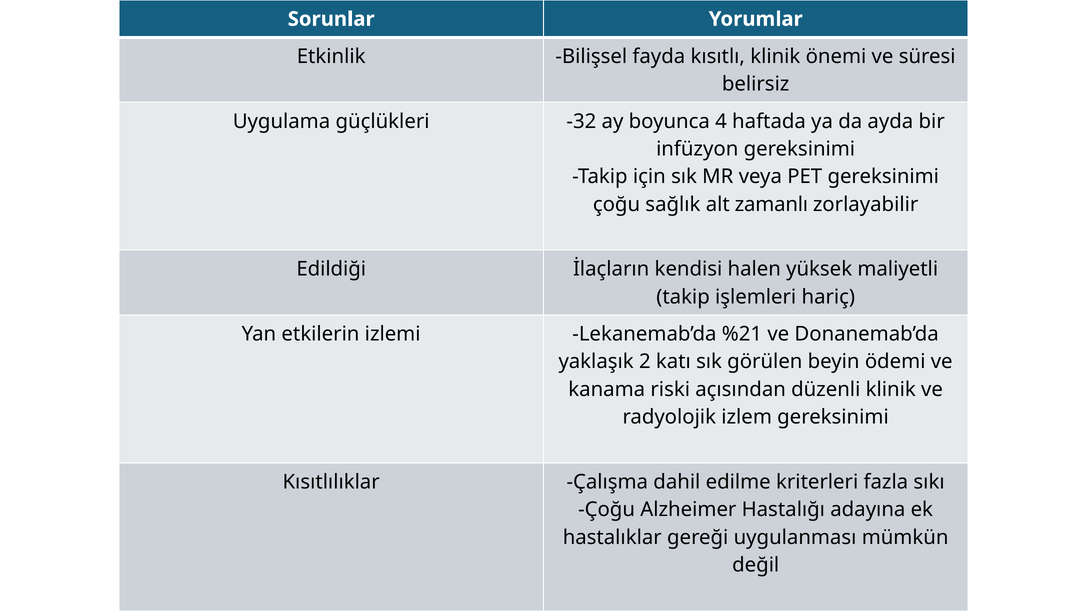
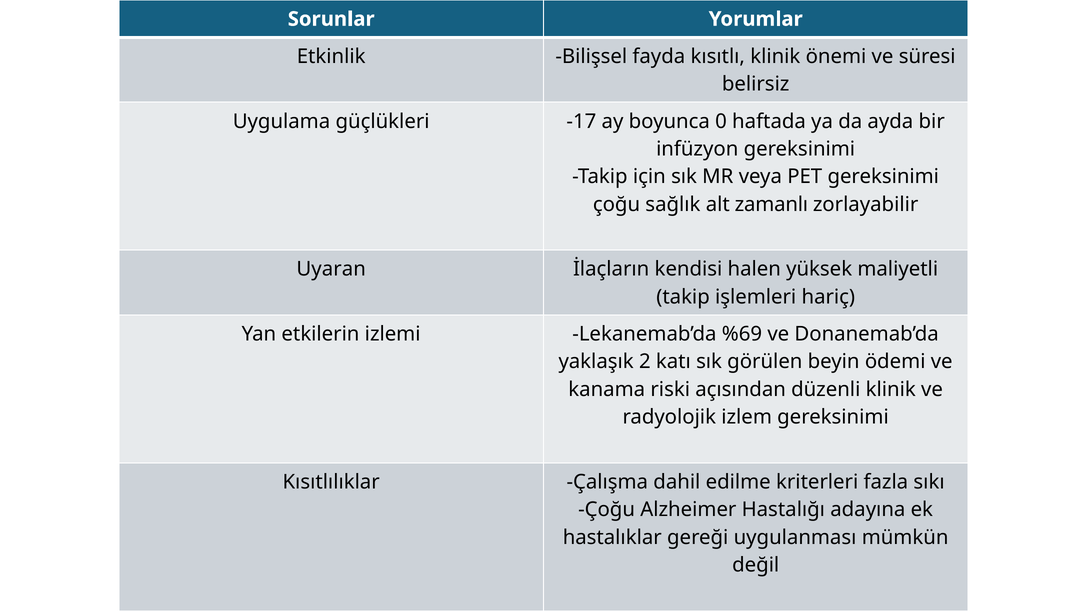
-32: -32 -> -17 (581, 121)
4: 4 -> 0 (721, 121)
Edildiği: Edildiği -> Uyaran (331, 269)
%21: %21 -> %69 (742, 334)
